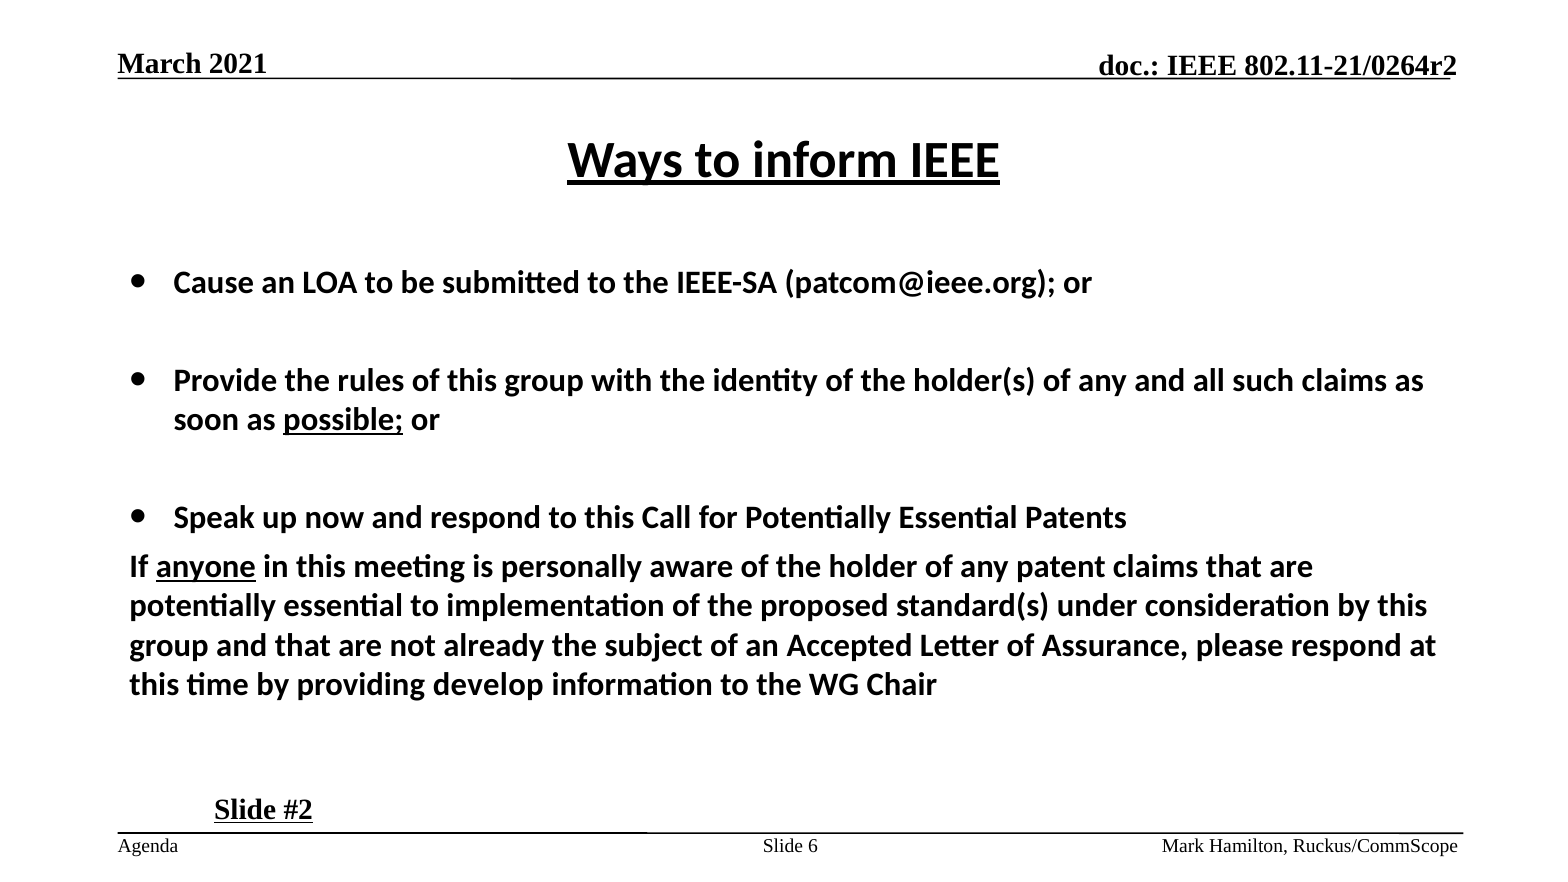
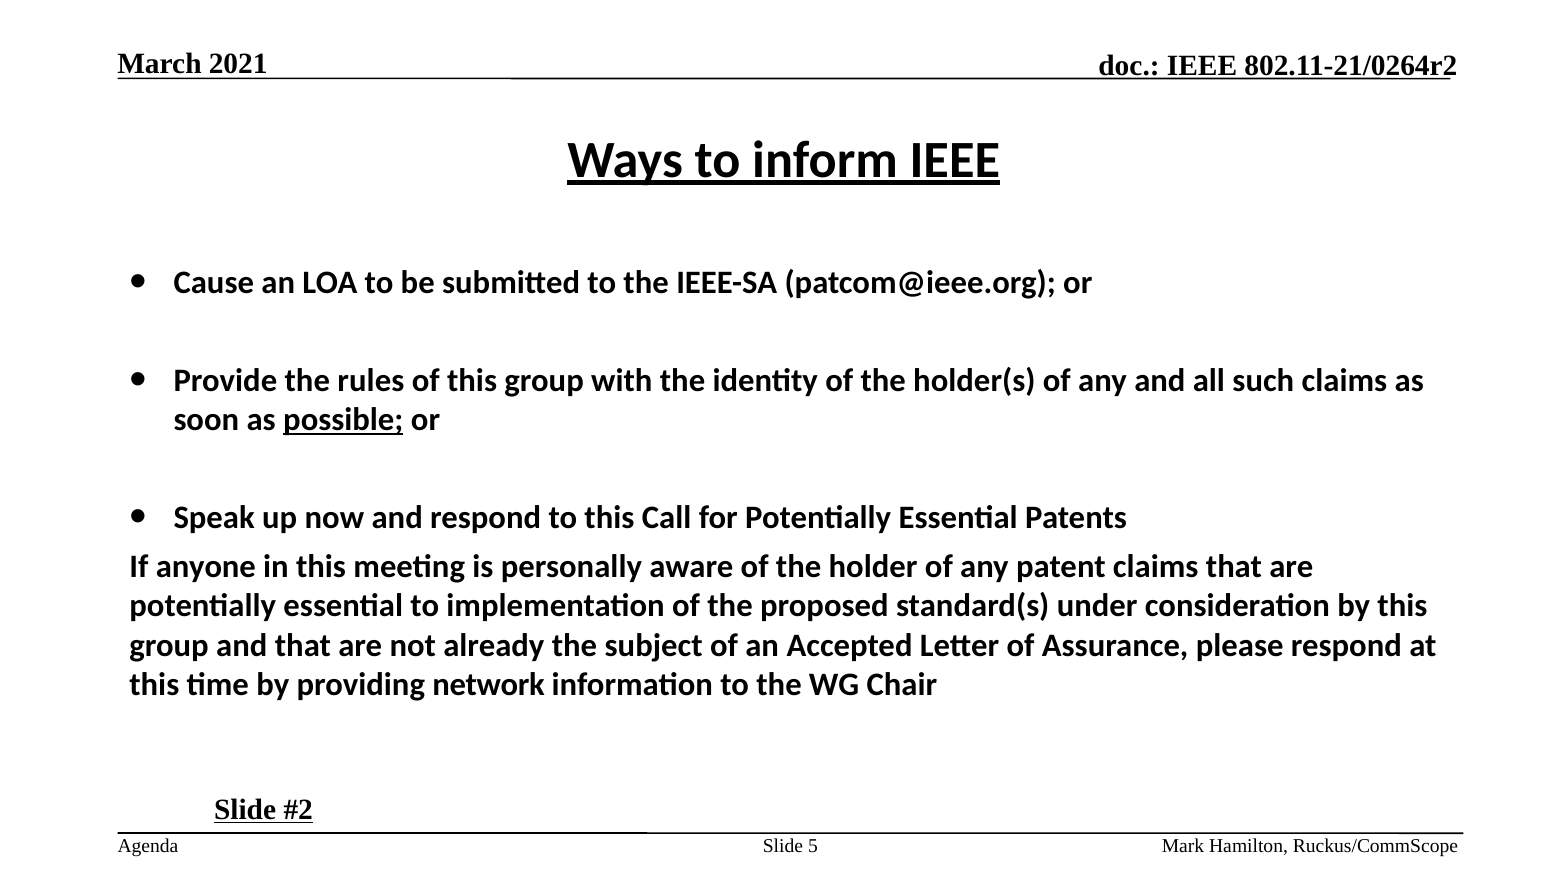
anyone underline: present -> none (206, 567)
develop: develop -> network (489, 685)
6: 6 -> 5 (813, 846)
